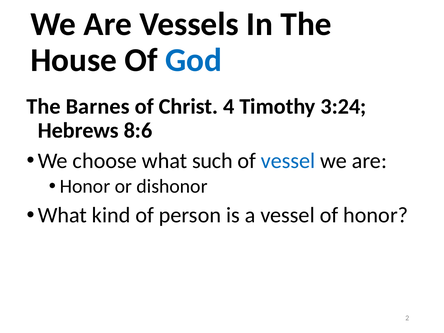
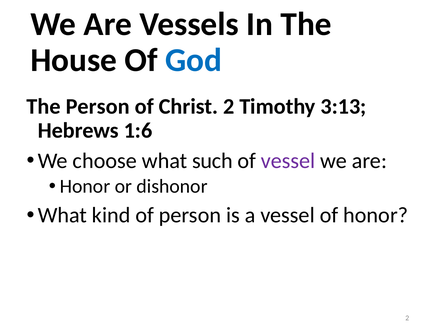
The Barnes: Barnes -> Person (98, 107)
Christ 4: 4 -> 2 (229, 107)
3:24: 3:24 -> 3:13 (343, 107)
8:6: 8:6 -> 1:6 (138, 131)
vessel colour: blue -> purple (288, 161)
